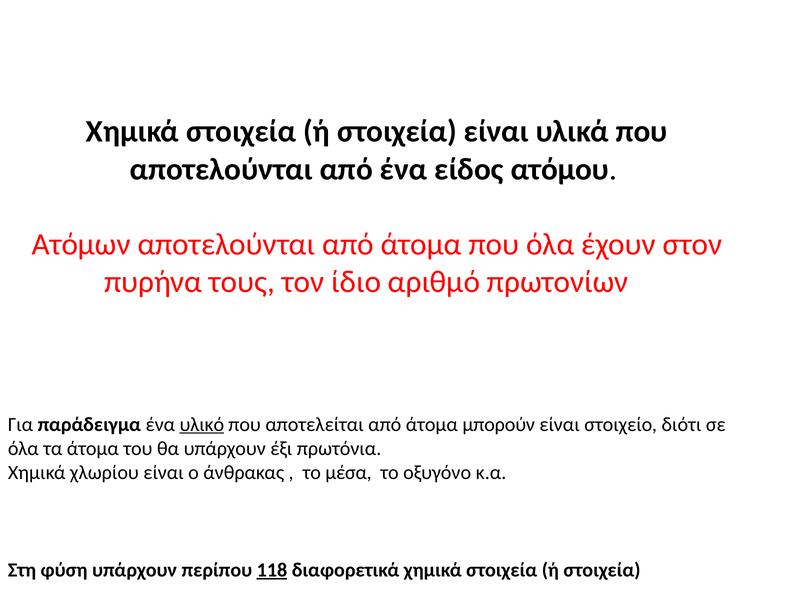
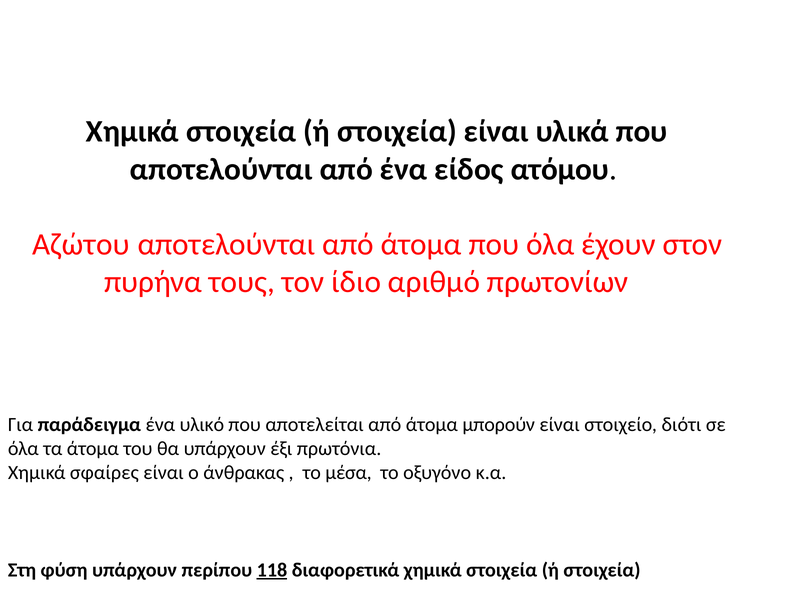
Ατόμων: Ατόμων -> Αζώτου (81, 244)
υλικό underline: present -> none (202, 424)
χλωρίου: χλωρίου -> σφαίρες (104, 473)
